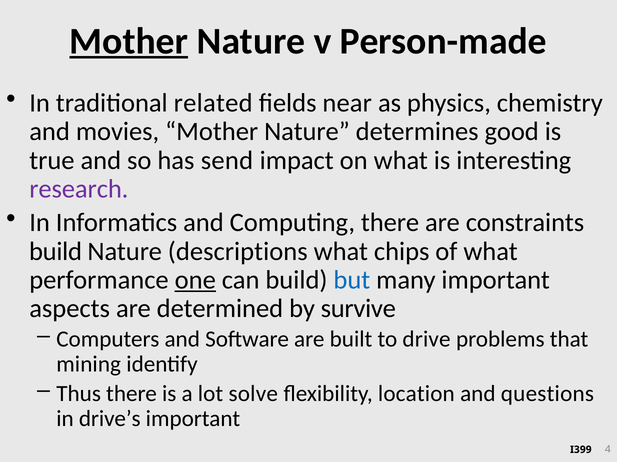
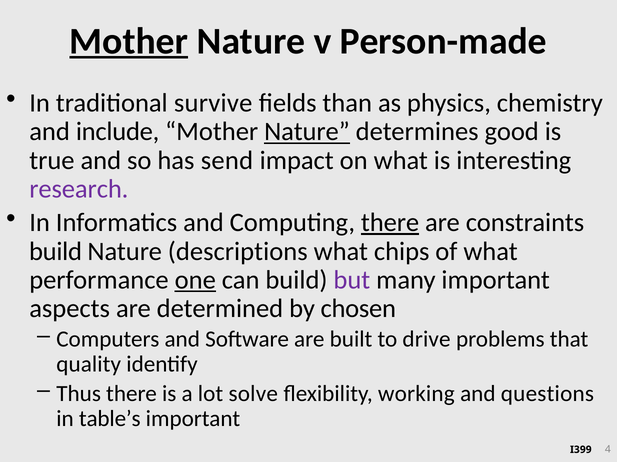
related: related -> survive (213, 103)
near: near -> than (347, 103)
movies: movies -> include (118, 132)
Nature underline: none -> present (307, 132)
there underline: none -> present (390, 223)
but colour: blue -> purple (352, 280)
survive: survive -> chosen (358, 309)
mining: mining -> quality (89, 365)
location: location -> working (416, 394)
drive’s: drive’s -> table’s (110, 419)
